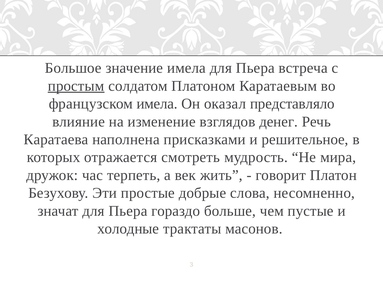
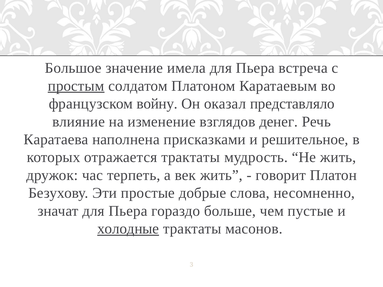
французском имела: имела -> войну (157, 104)
отражается смотреть: смотреть -> трактаты (191, 157)
Не мира: мира -> жить (338, 157)
холодные underline: none -> present (128, 229)
